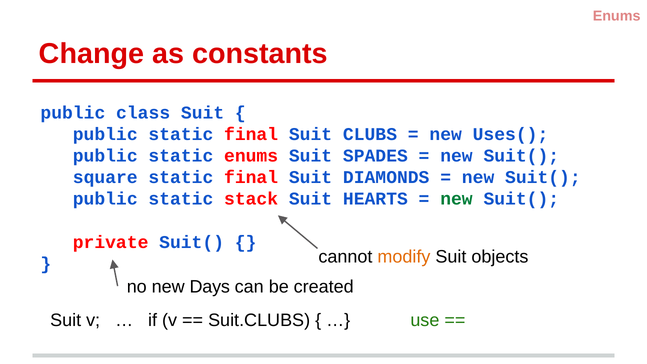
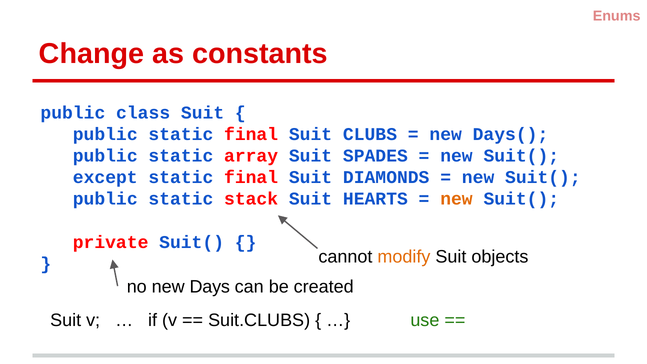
Uses(: Uses( -> Days( (510, 134)
static enums: enums -> array (251, 156)
square: square -> except (105, 177)
new colour: green -> orange (456, 199)
